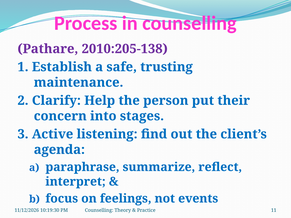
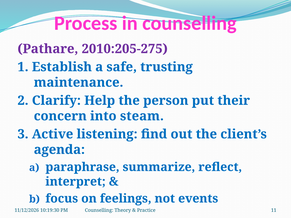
2010:205-138: 2010:205-138 -> 2010:205-275 (125, 49)
stages: stages -> steam (142, 116)
